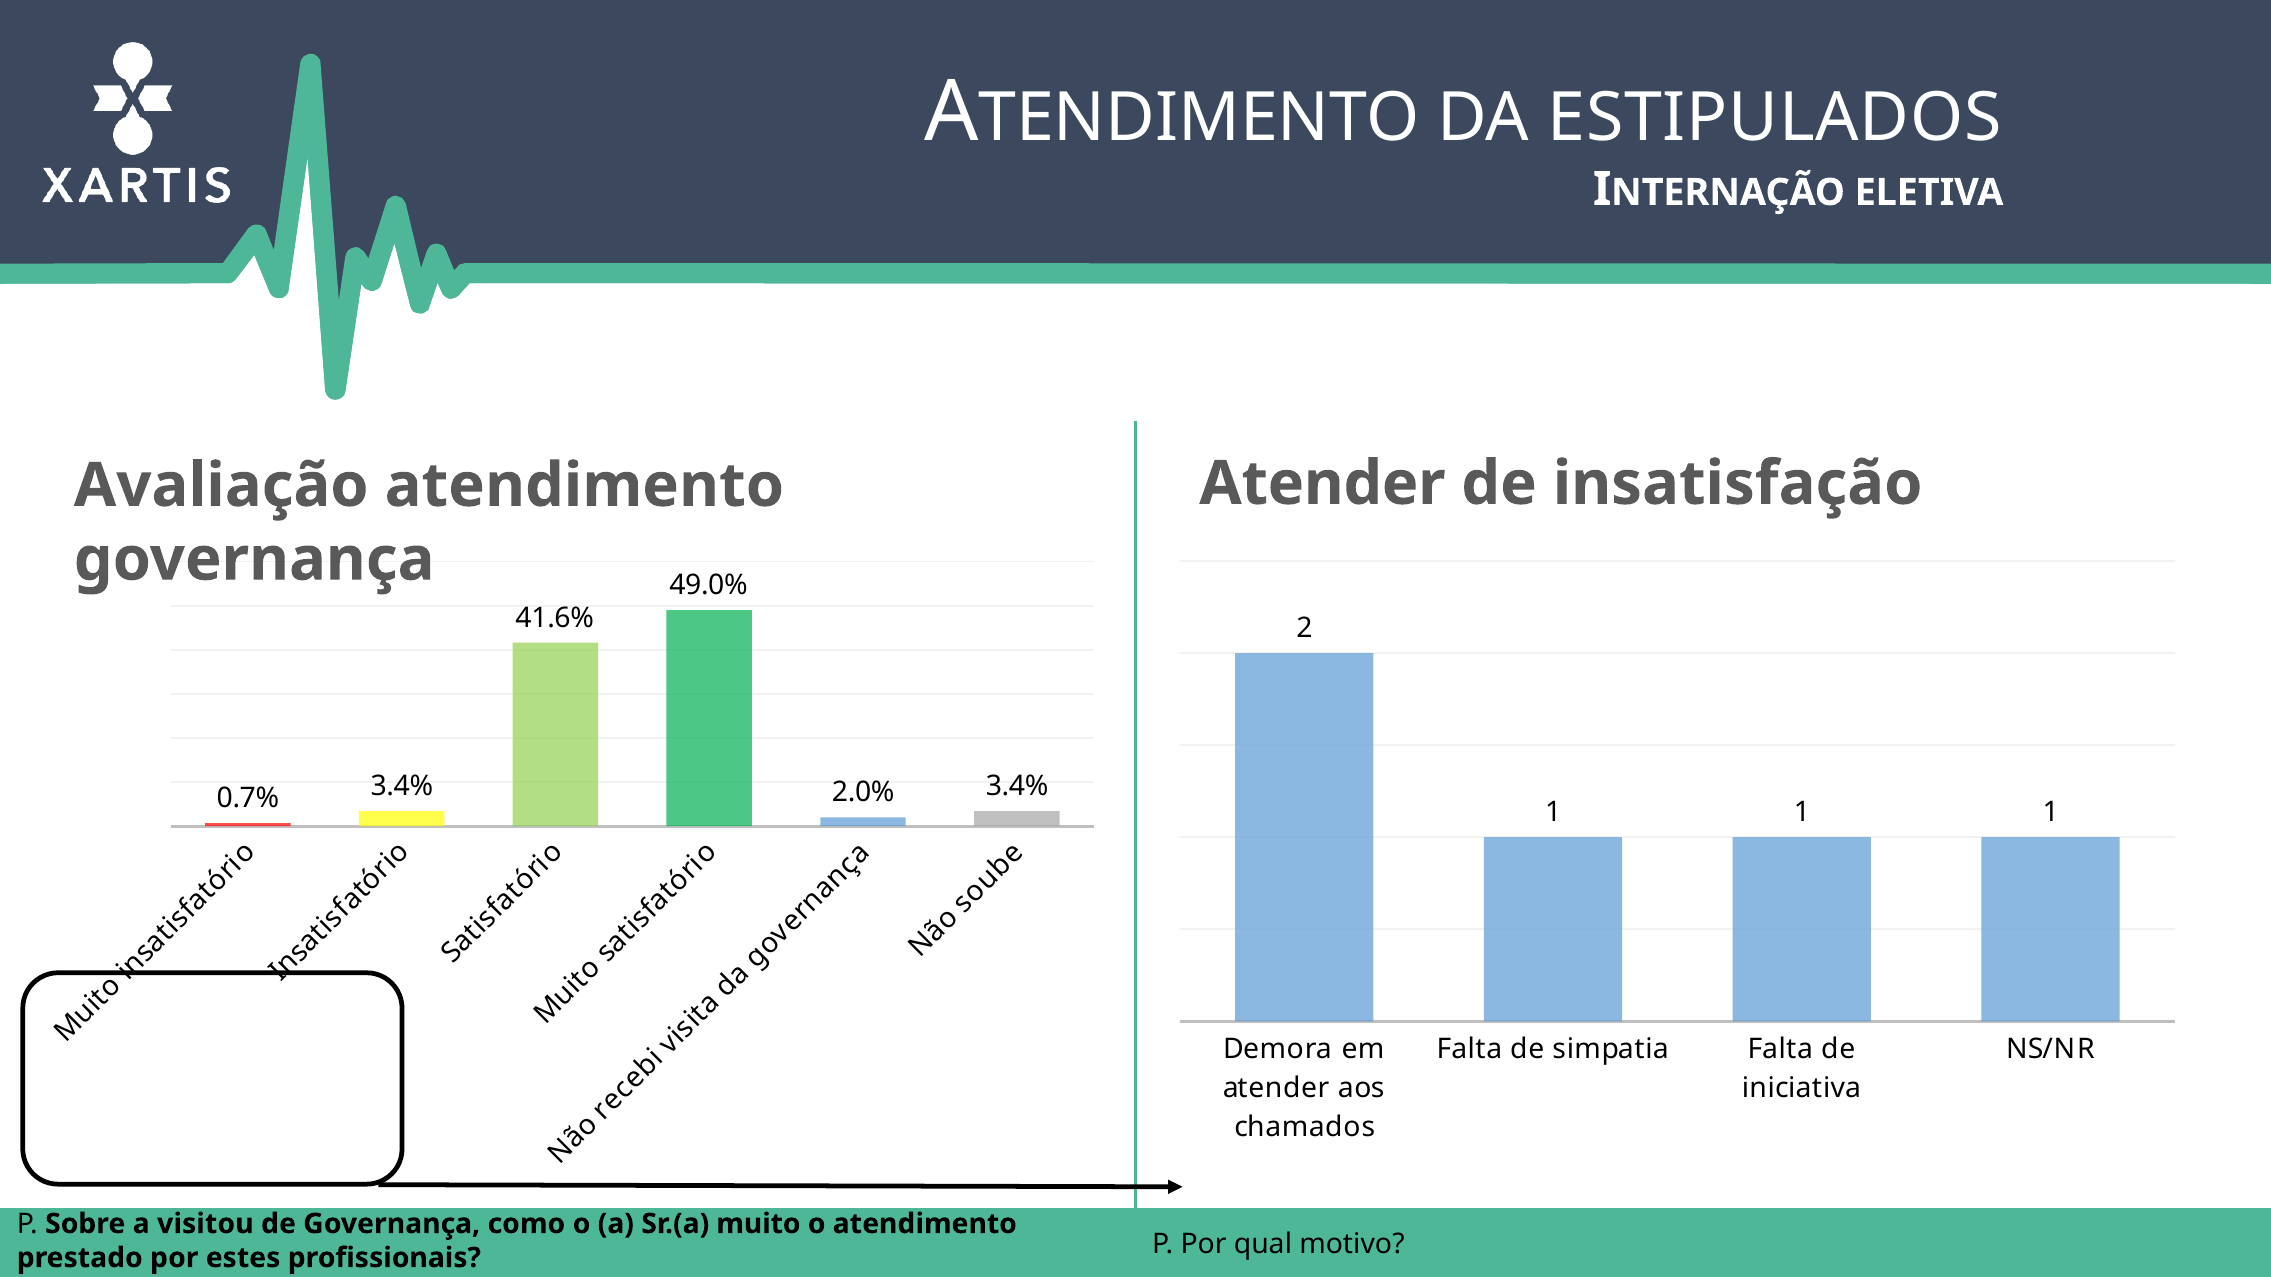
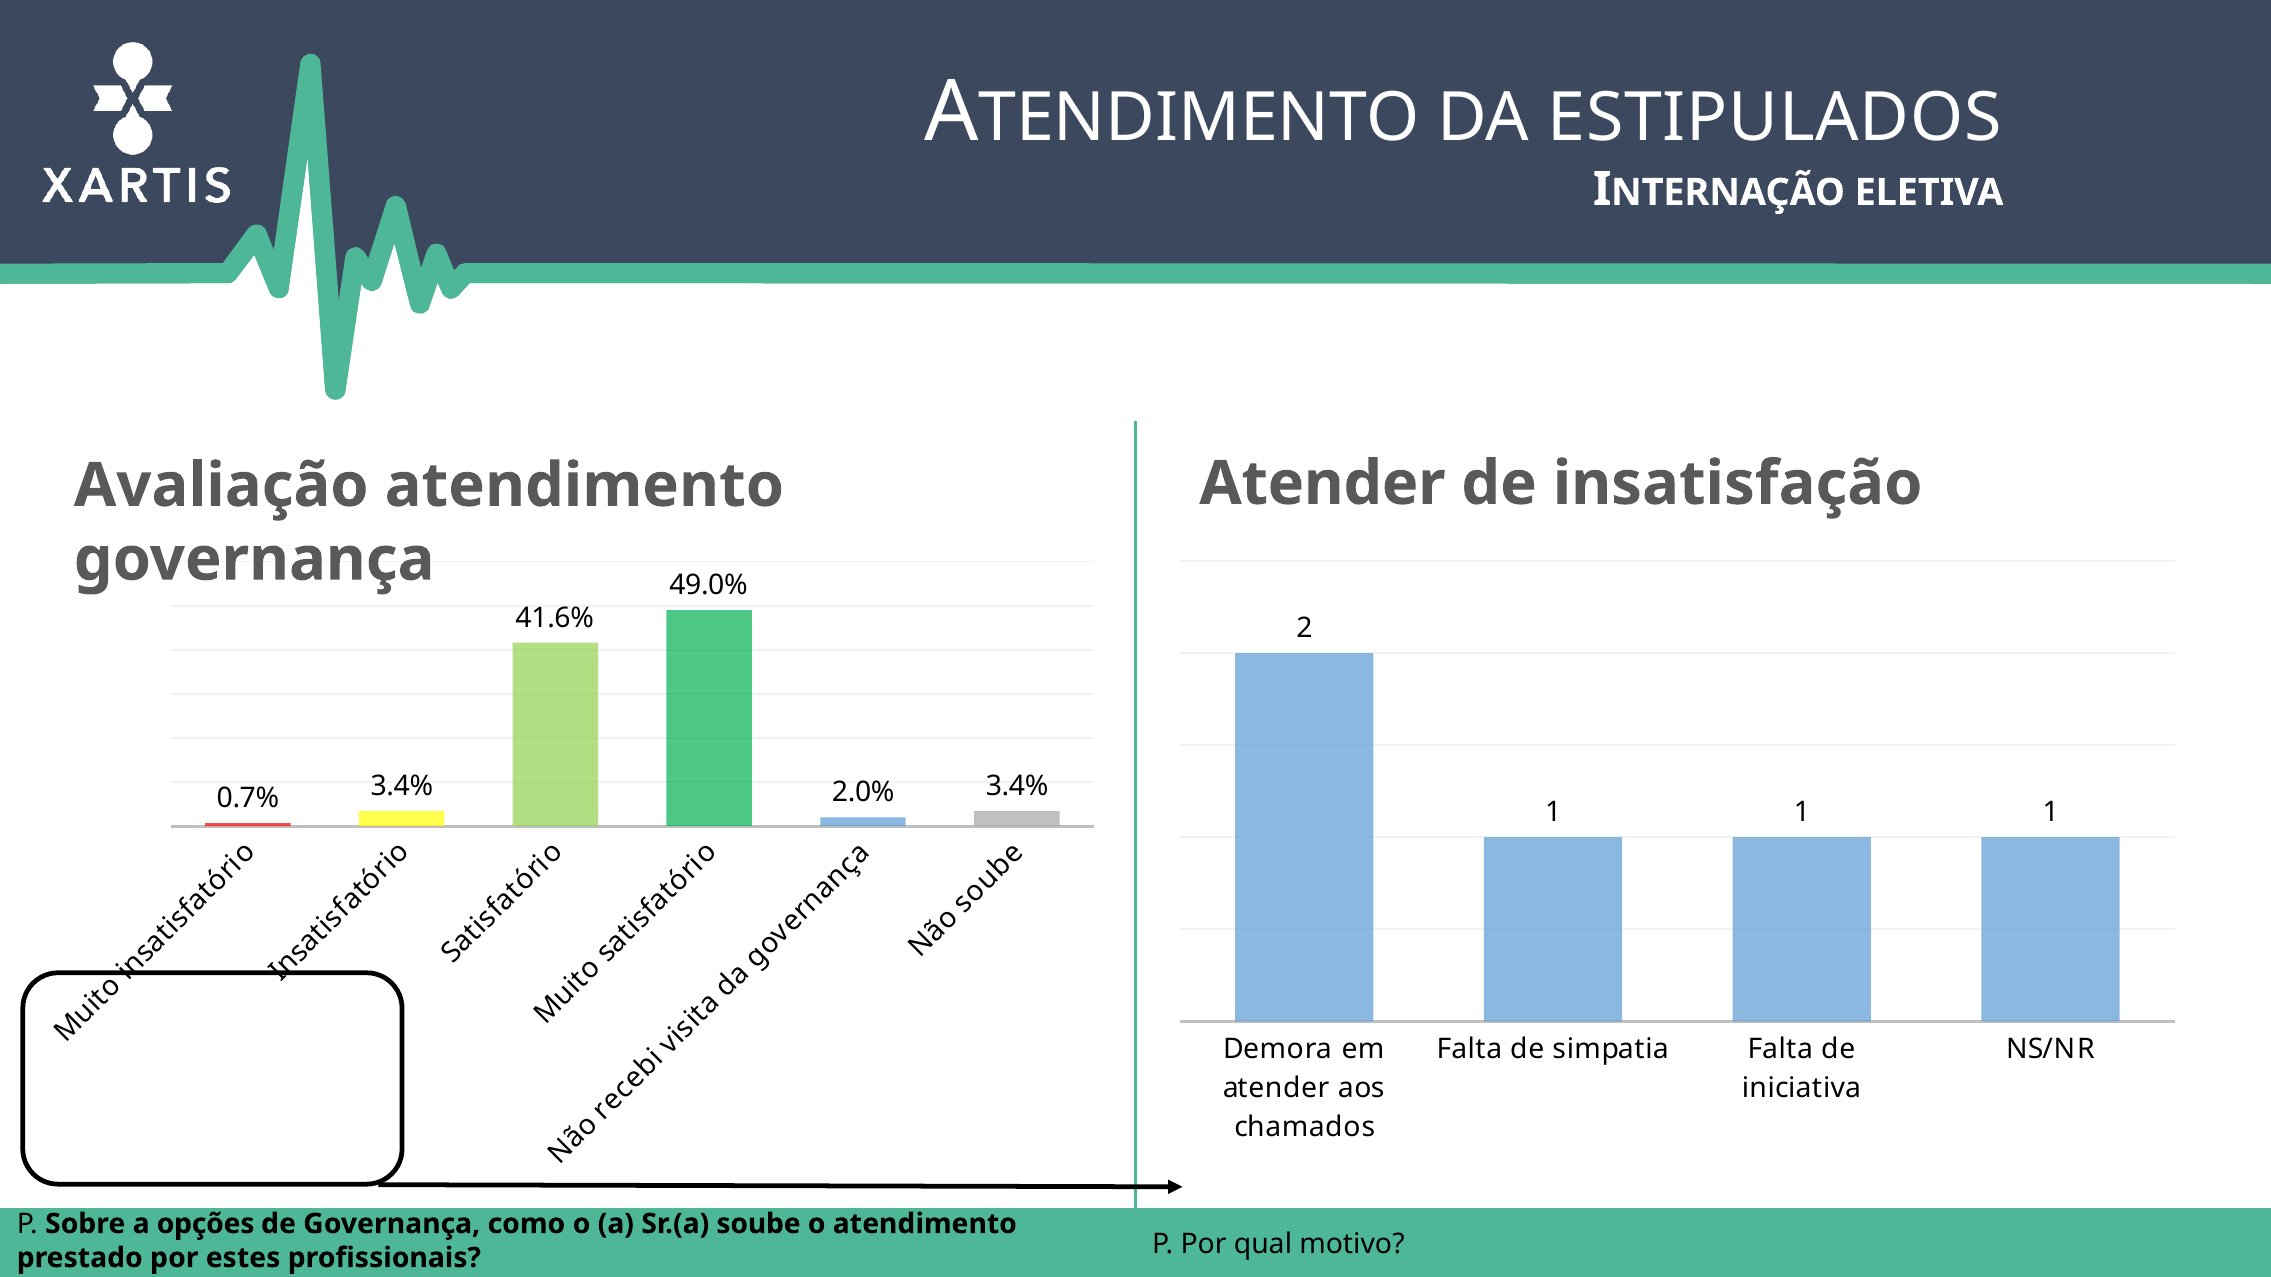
visitou: visitou -> opções (206, 1224)
muito: muito -> soube (759, 1224)
